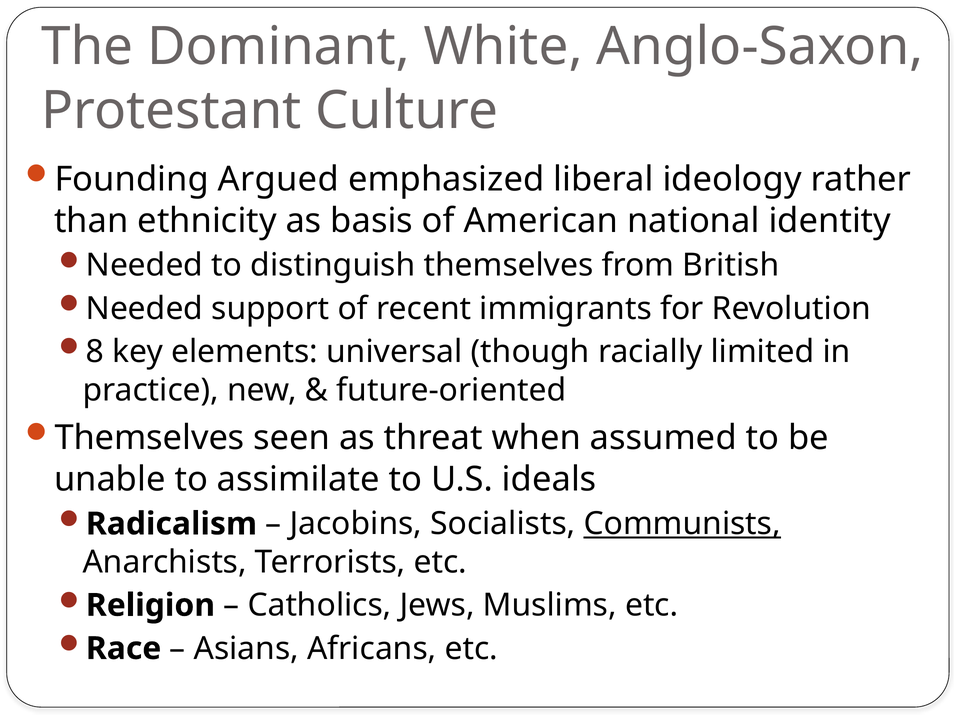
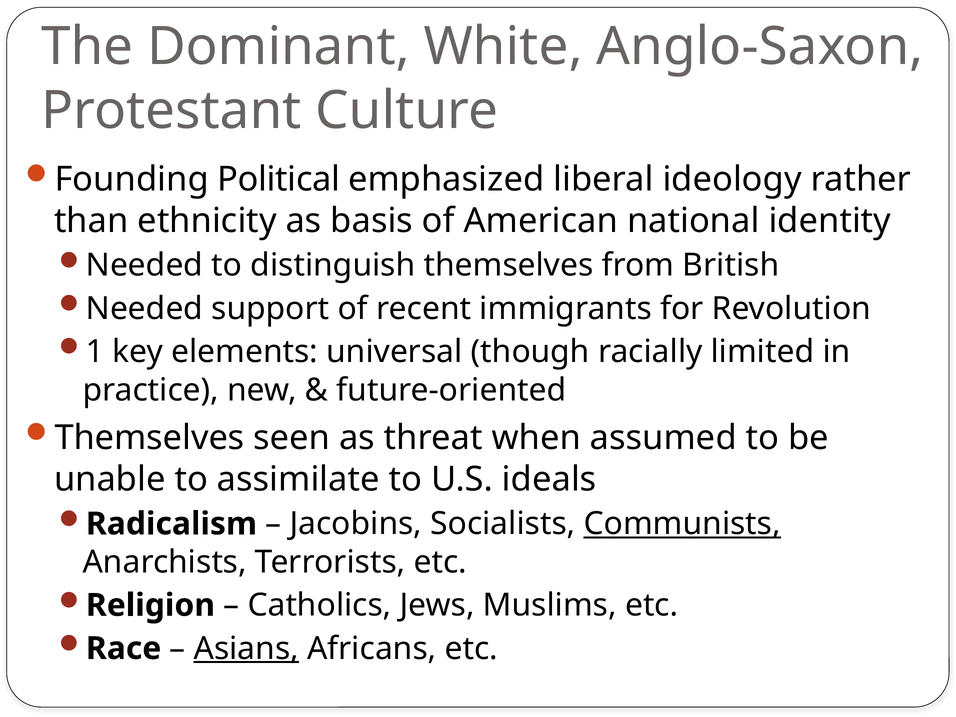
Argued: Argued -> Political (279, 179)
8: 8 -> 1 (95, 352)
Asians underline: none -> present (246, 648)
